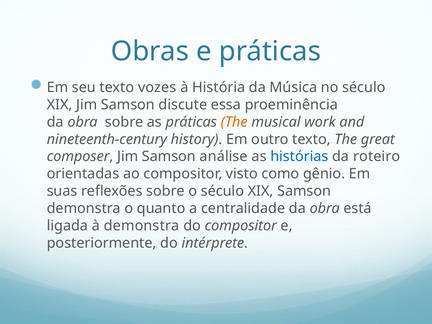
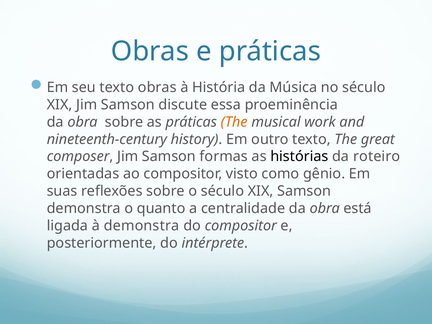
texto vozes: vozes -> obras (157, 87)
análise: análise -> formas (224, 157)
histórias colour: blue -> black (299, 157)
